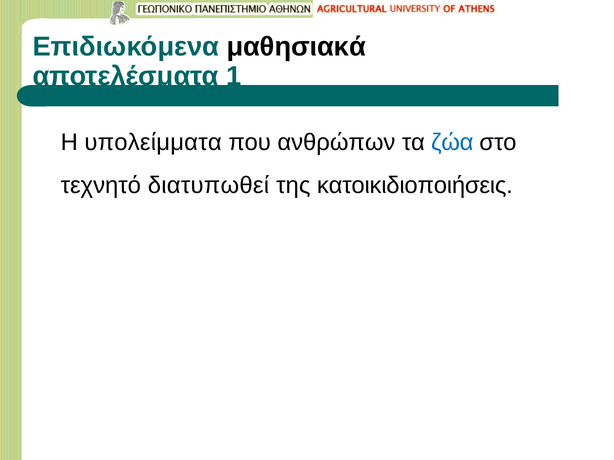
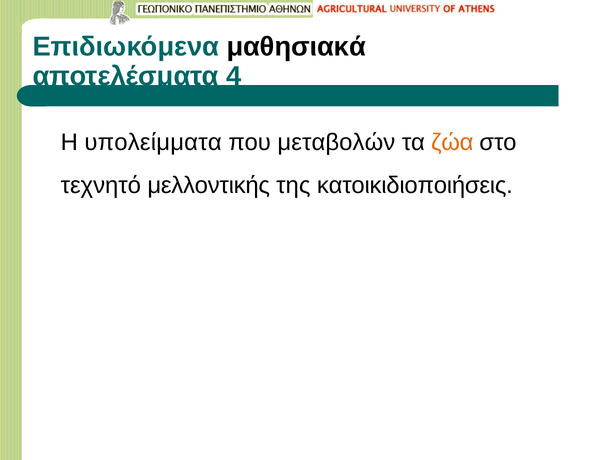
1: 1 -> 4 (234, 77)
ανθρώπων: ανθρώπων -> μεταβολών (336, 143)
ζώα colour: blue -> orange (452, 143)
διατυπωθεί: διατυπωθεί -> μελλοντικής (209, 186)
